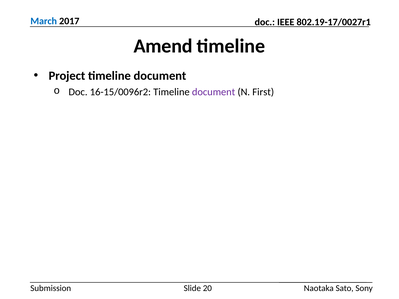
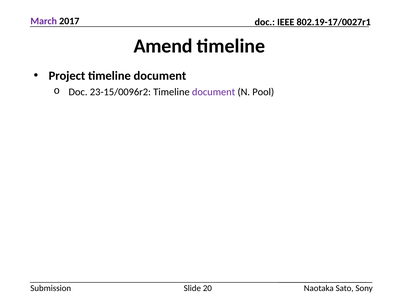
March colour: blue -> purple (44, 21)
16-15/0096r2: 16-15/0096r2 -> 23-15/0096r2 (120, 92)
First: First -> Pool (263, 92)
